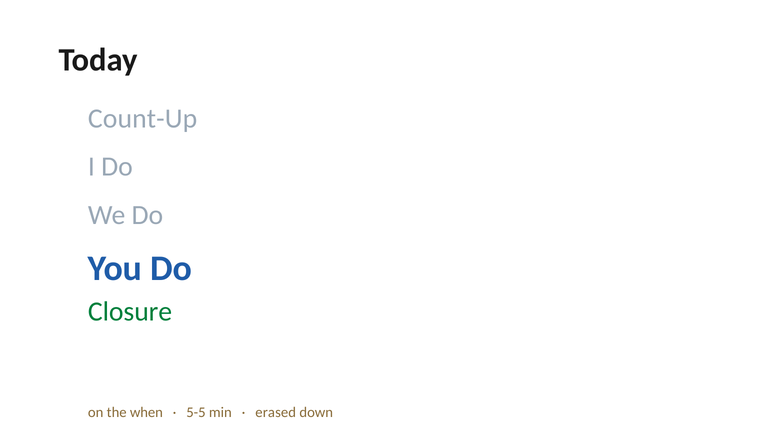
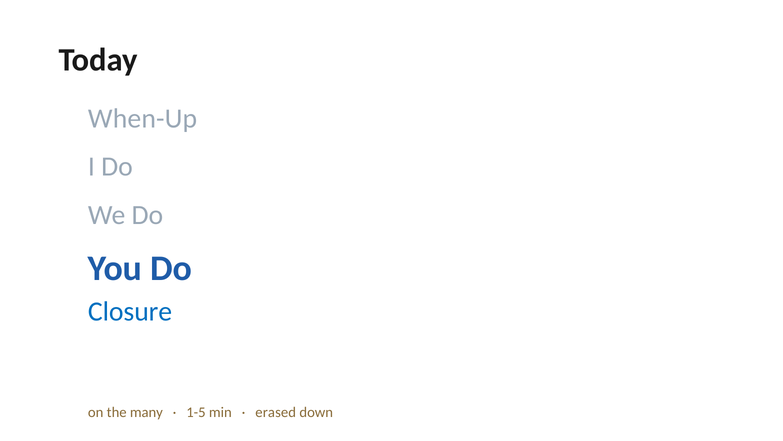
Count-Up: Count-Up -> When-Up (143, 118)
Closure colour: green -> blue (130, 311)
when: when -> many (146, 412)
5-5: 5-5 -> 1-5 (196, 412)
